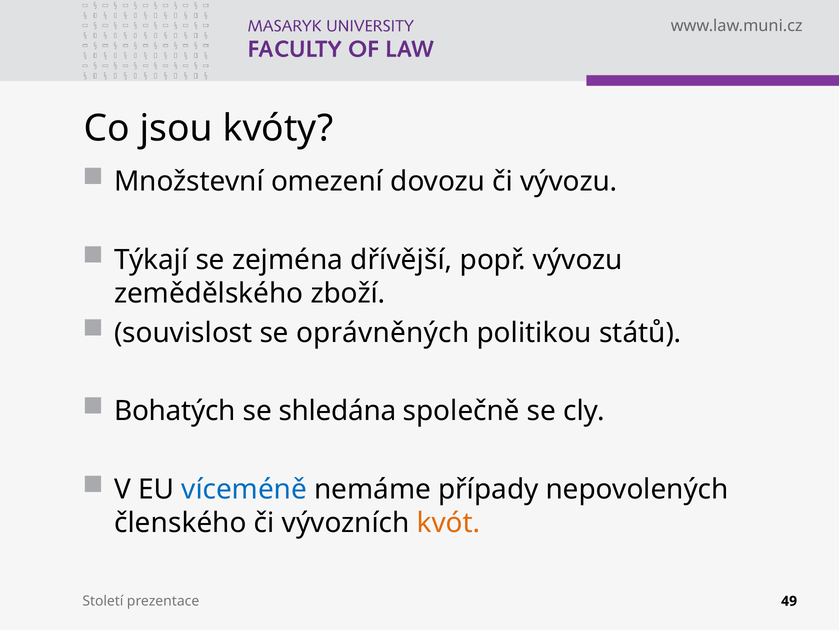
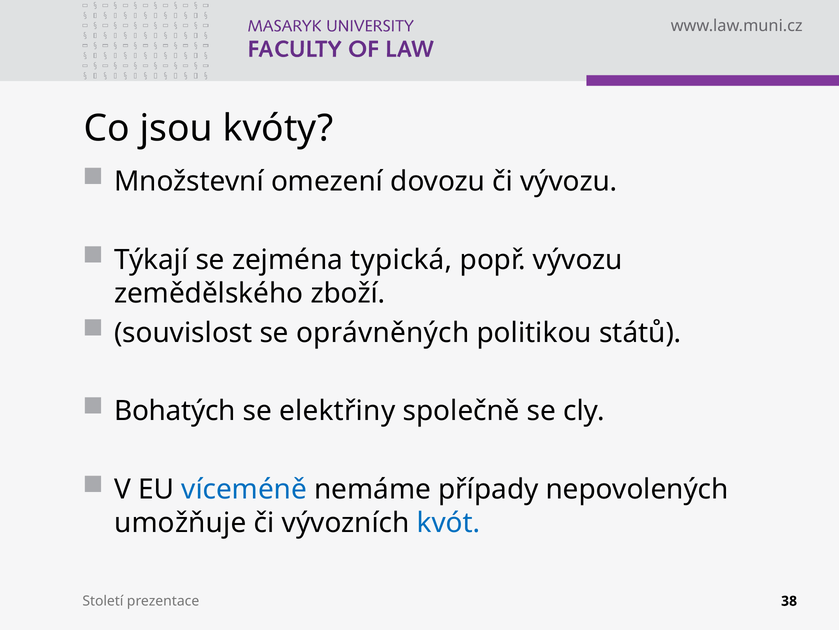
dřívější: dřívější -> typická (401, 260)
shledána: shledána -> elektřiny (337, 411)
členského: členského -> umožňuje (180, 523)
kvót colour: orange -> blue (449, 523)
49: 49 -> 38 (789, 600)
